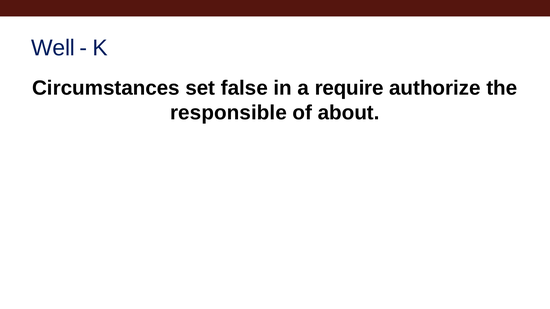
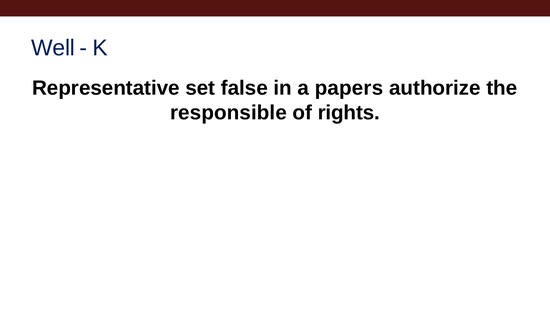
Circumstances: Circumstances -> Representative (106, 88)
require: require -> papers (349, 88)
about: about -> rights (349, 113)
